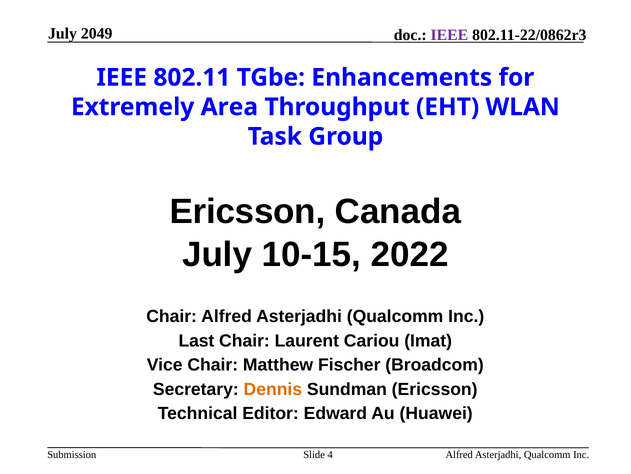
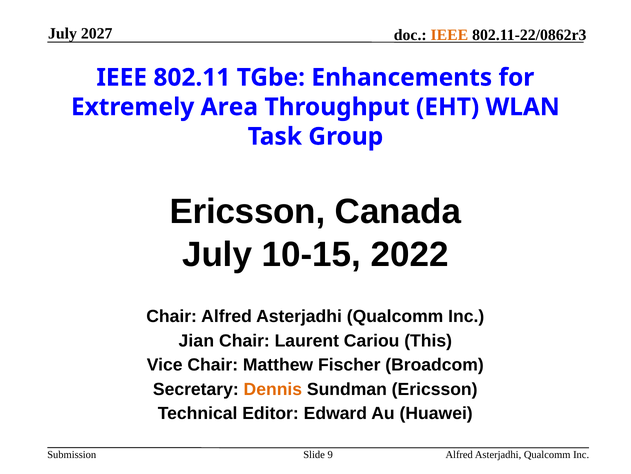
2049: 2049 -> 2027 (97, 33)
IEEE colour: purple -> orange (449, 35)
Last: Last -> Jian (196, 340)
Imat: Imat -> This (428, 340)
4: 4 -> 9 (330, 454)
